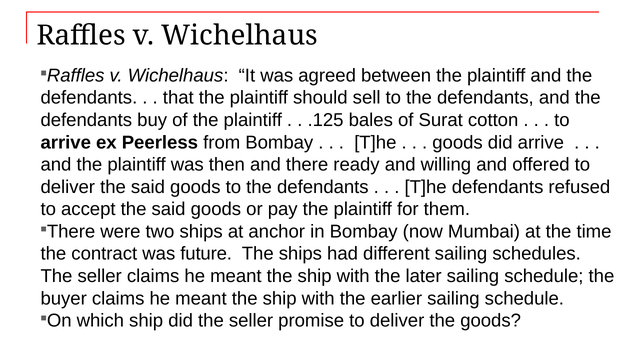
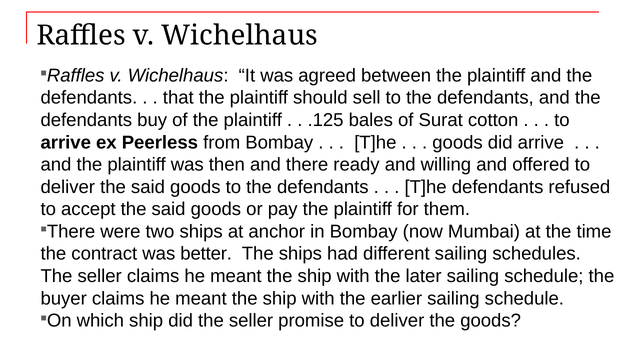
future: future -> better (206, 254)
